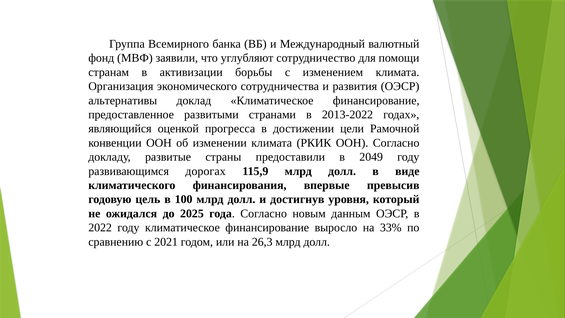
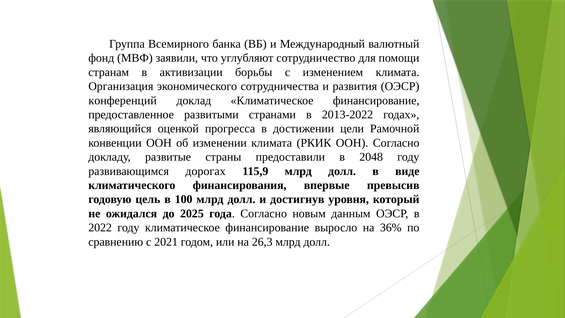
альтернативы: альтернативы -> конференций (123, 100)
2049: 2049 -> 2048 (371, 157)
33%: 33% -> 36% (391, 228)
